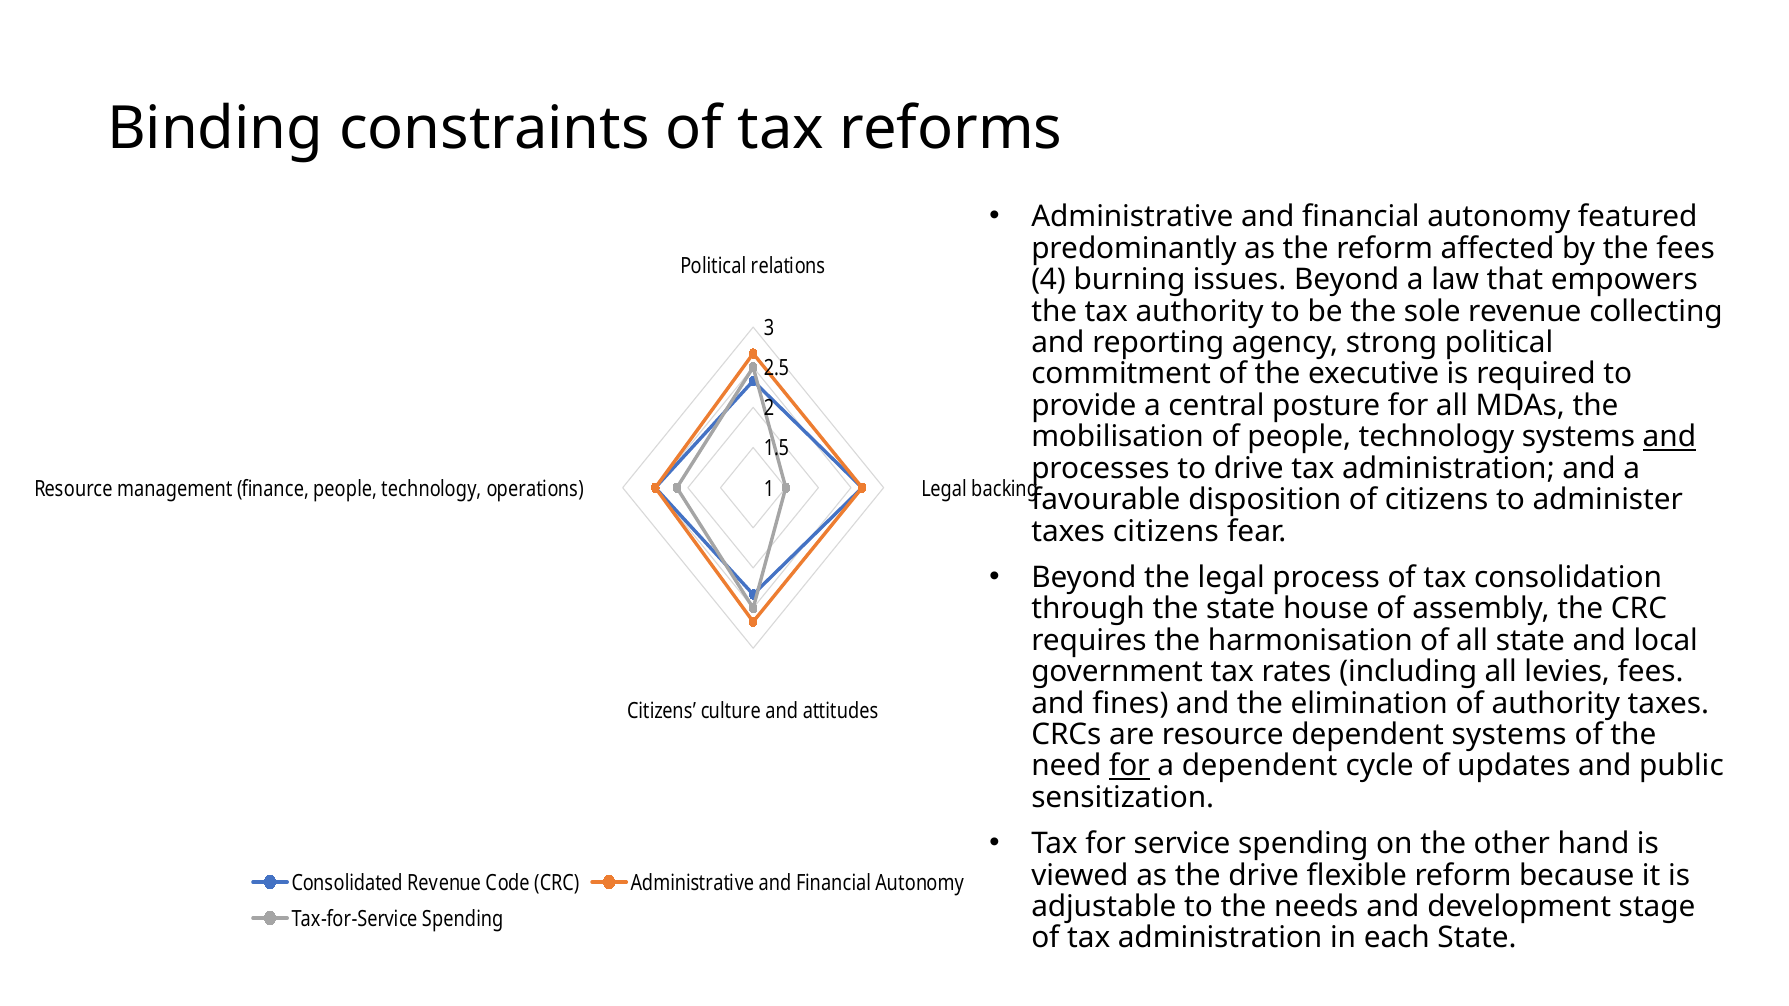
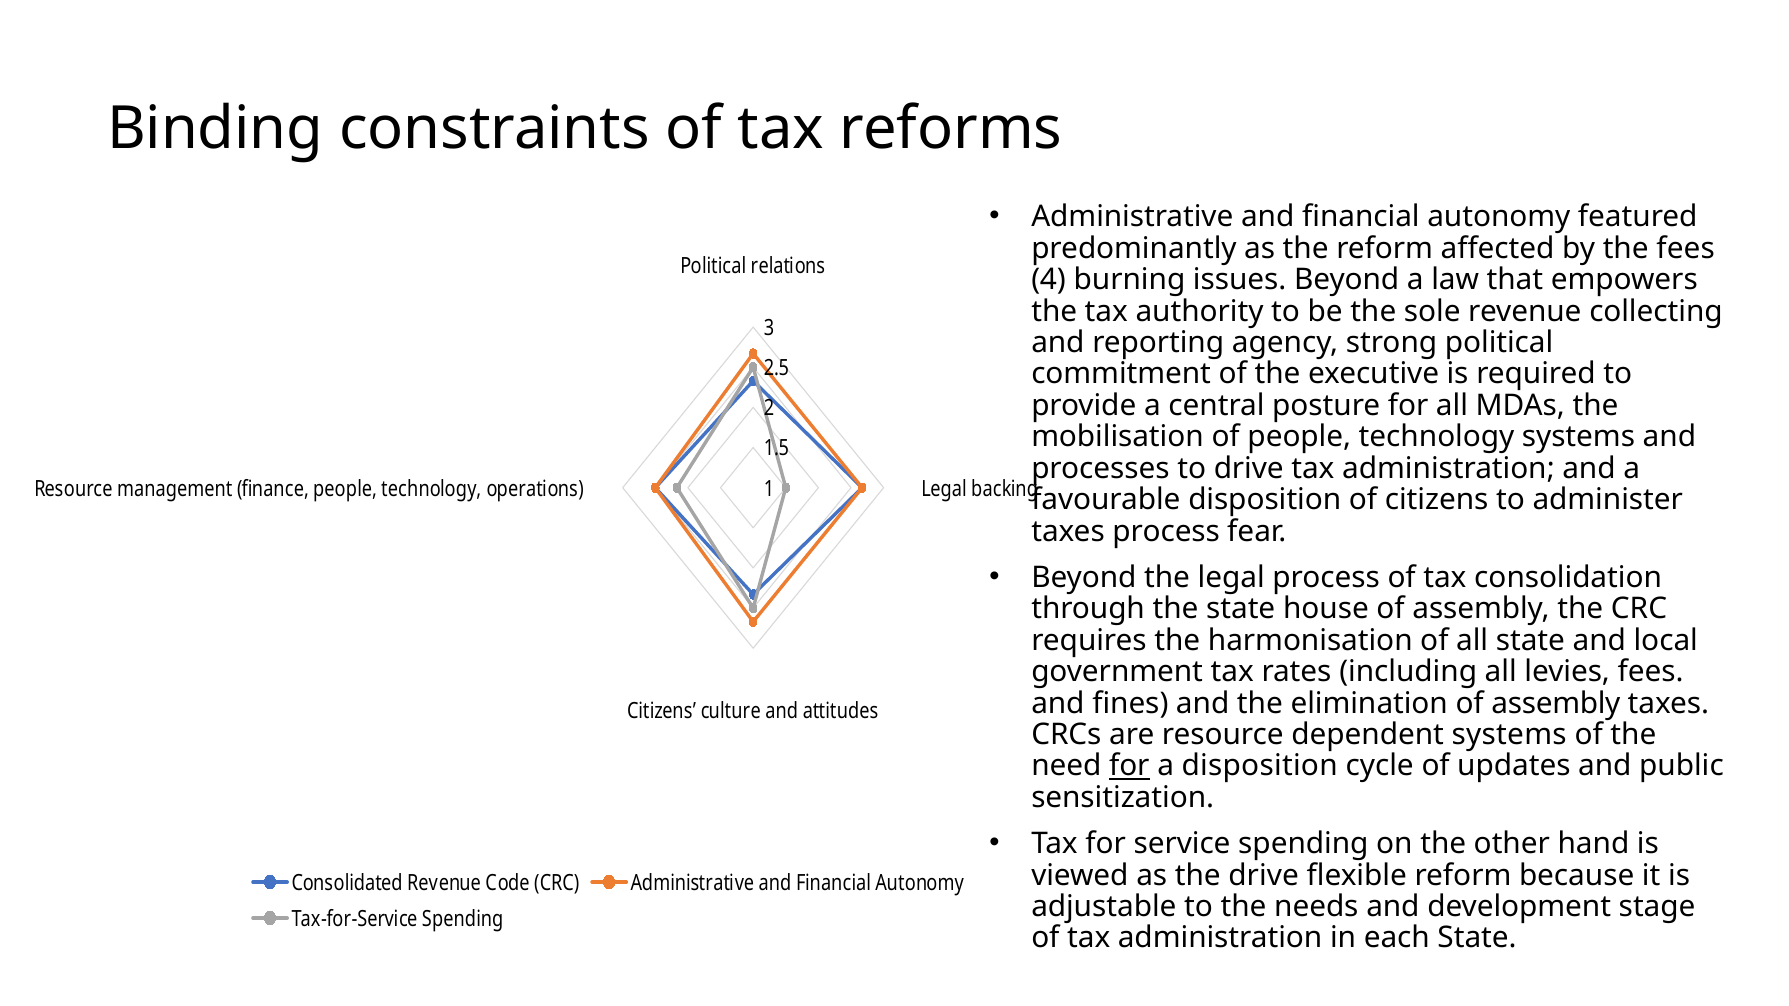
and underline: present -> none (1669, 437)
taxes citizens: citizens -> process (1166, 531)
elimination of authority: authority -> assembly (1556, 703)
a dependent: dependent -> disposition (1260, 766)
